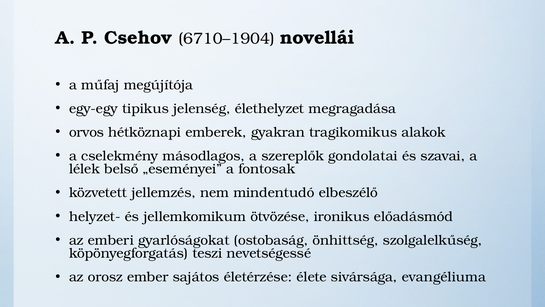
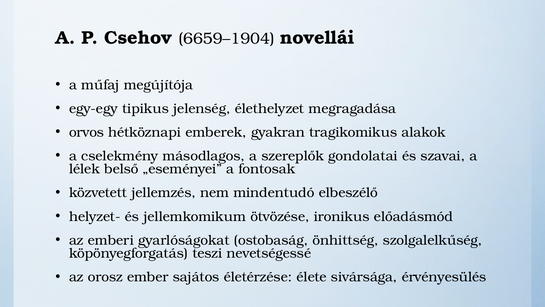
6710–1904: 6710–1904 -> 6659–1904 (227, 39)
evangéliuma: evangéliuma -> érvényesülés (444, 277)
